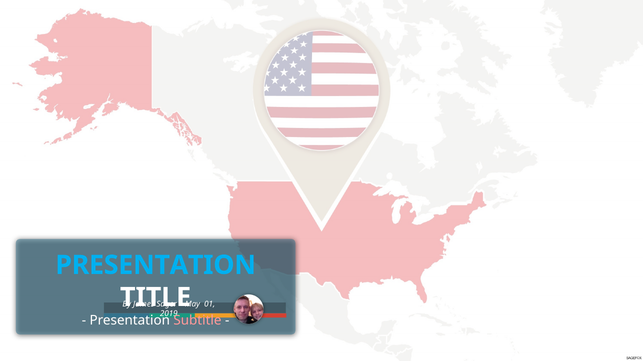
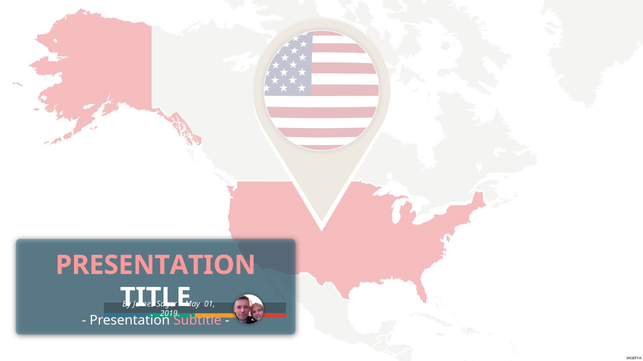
PRESENTATION colour: light blue -> pink (156, 266)
